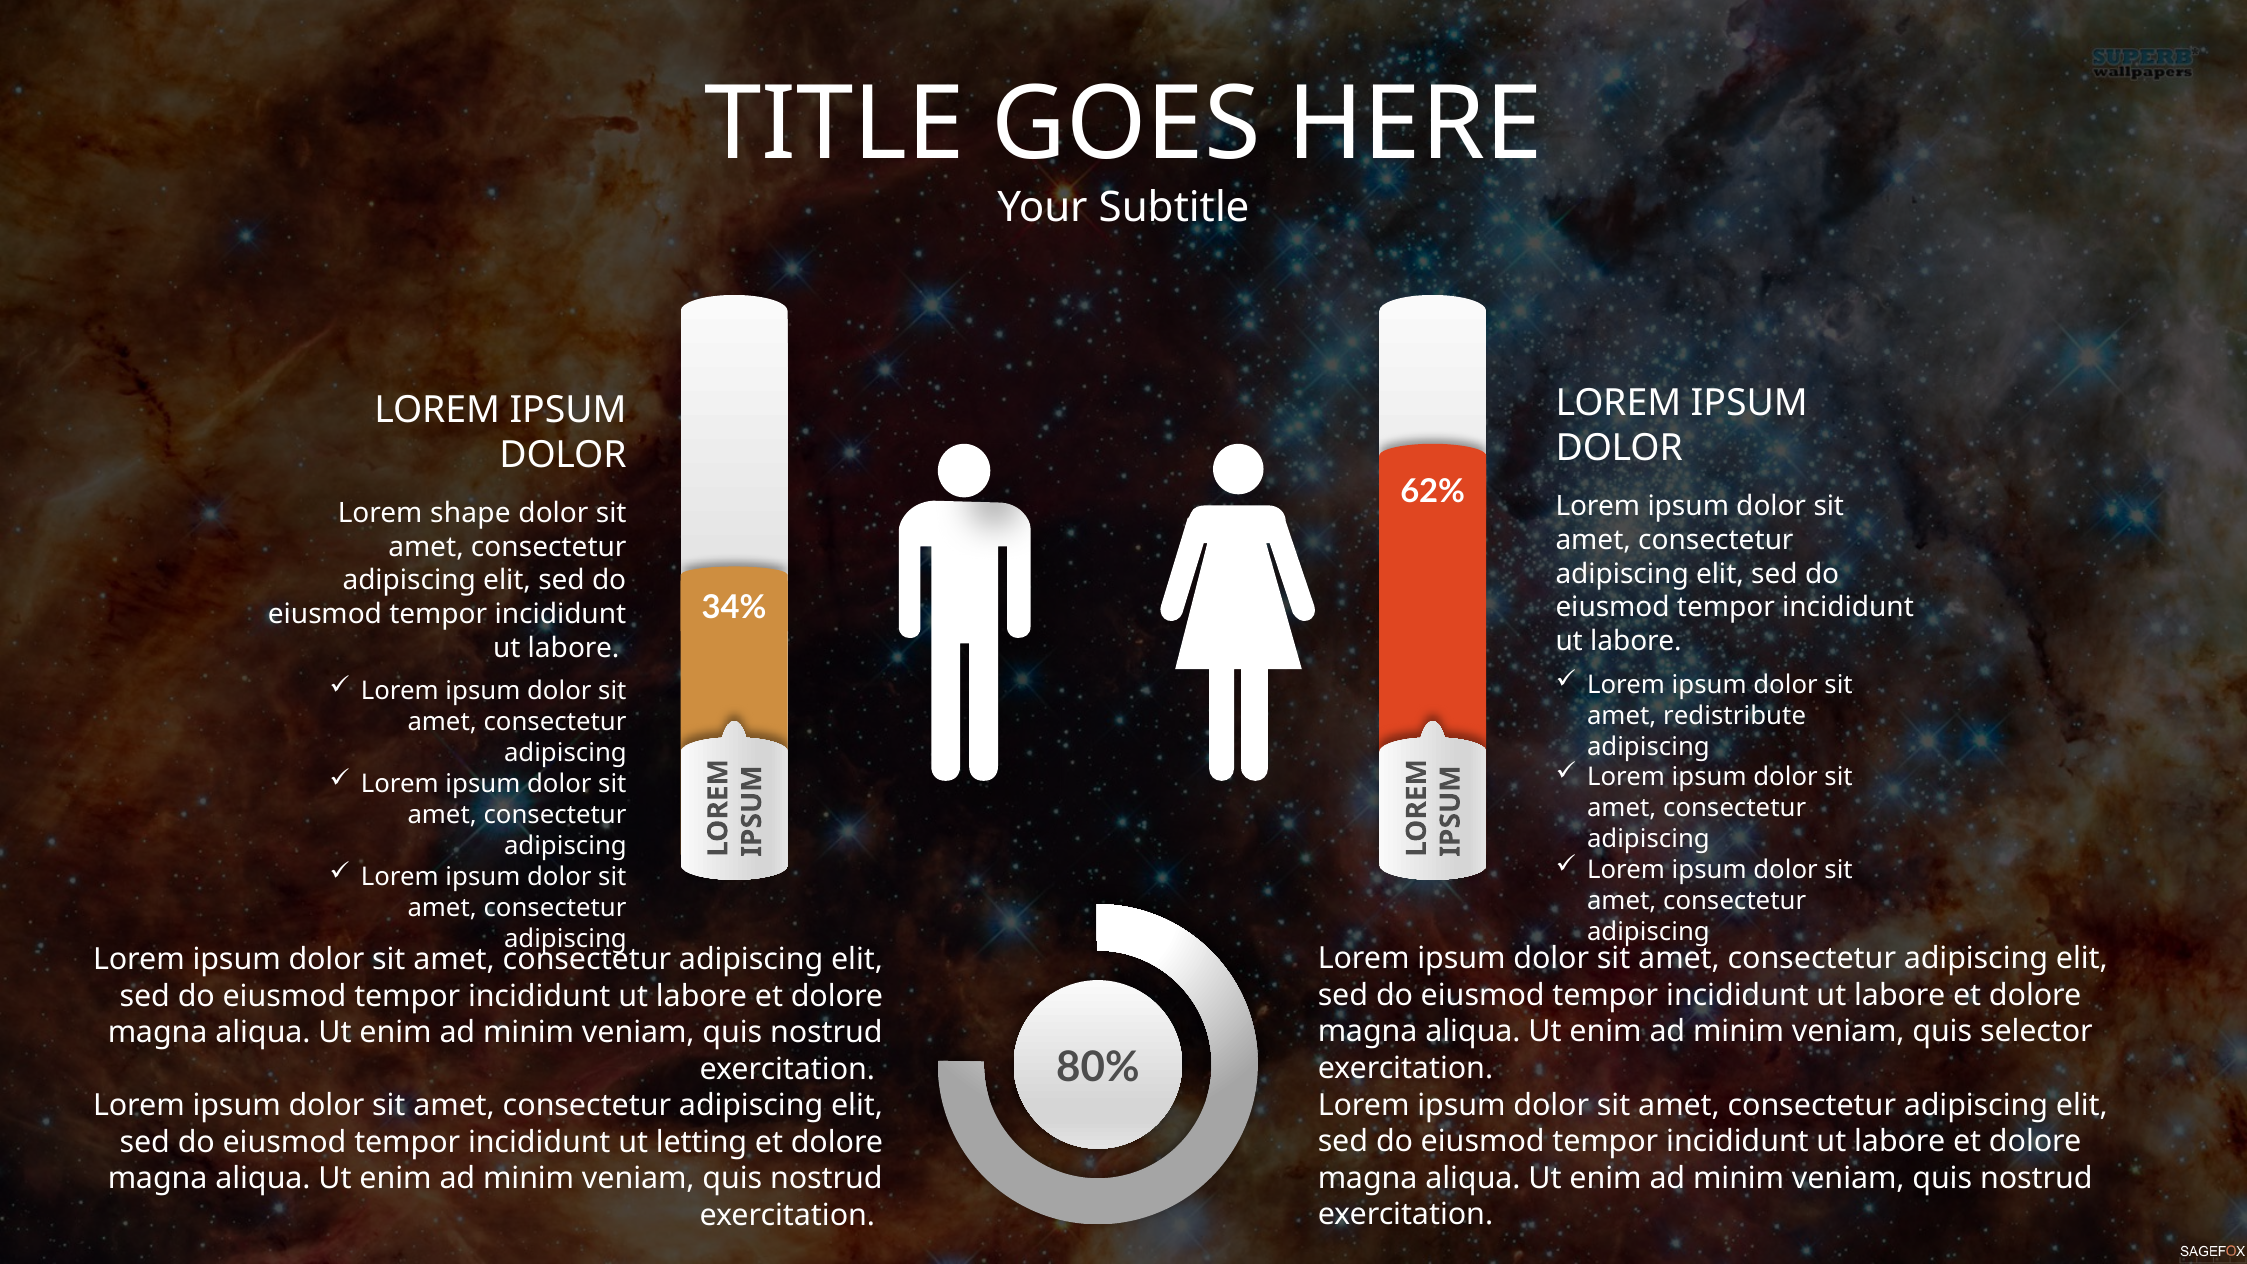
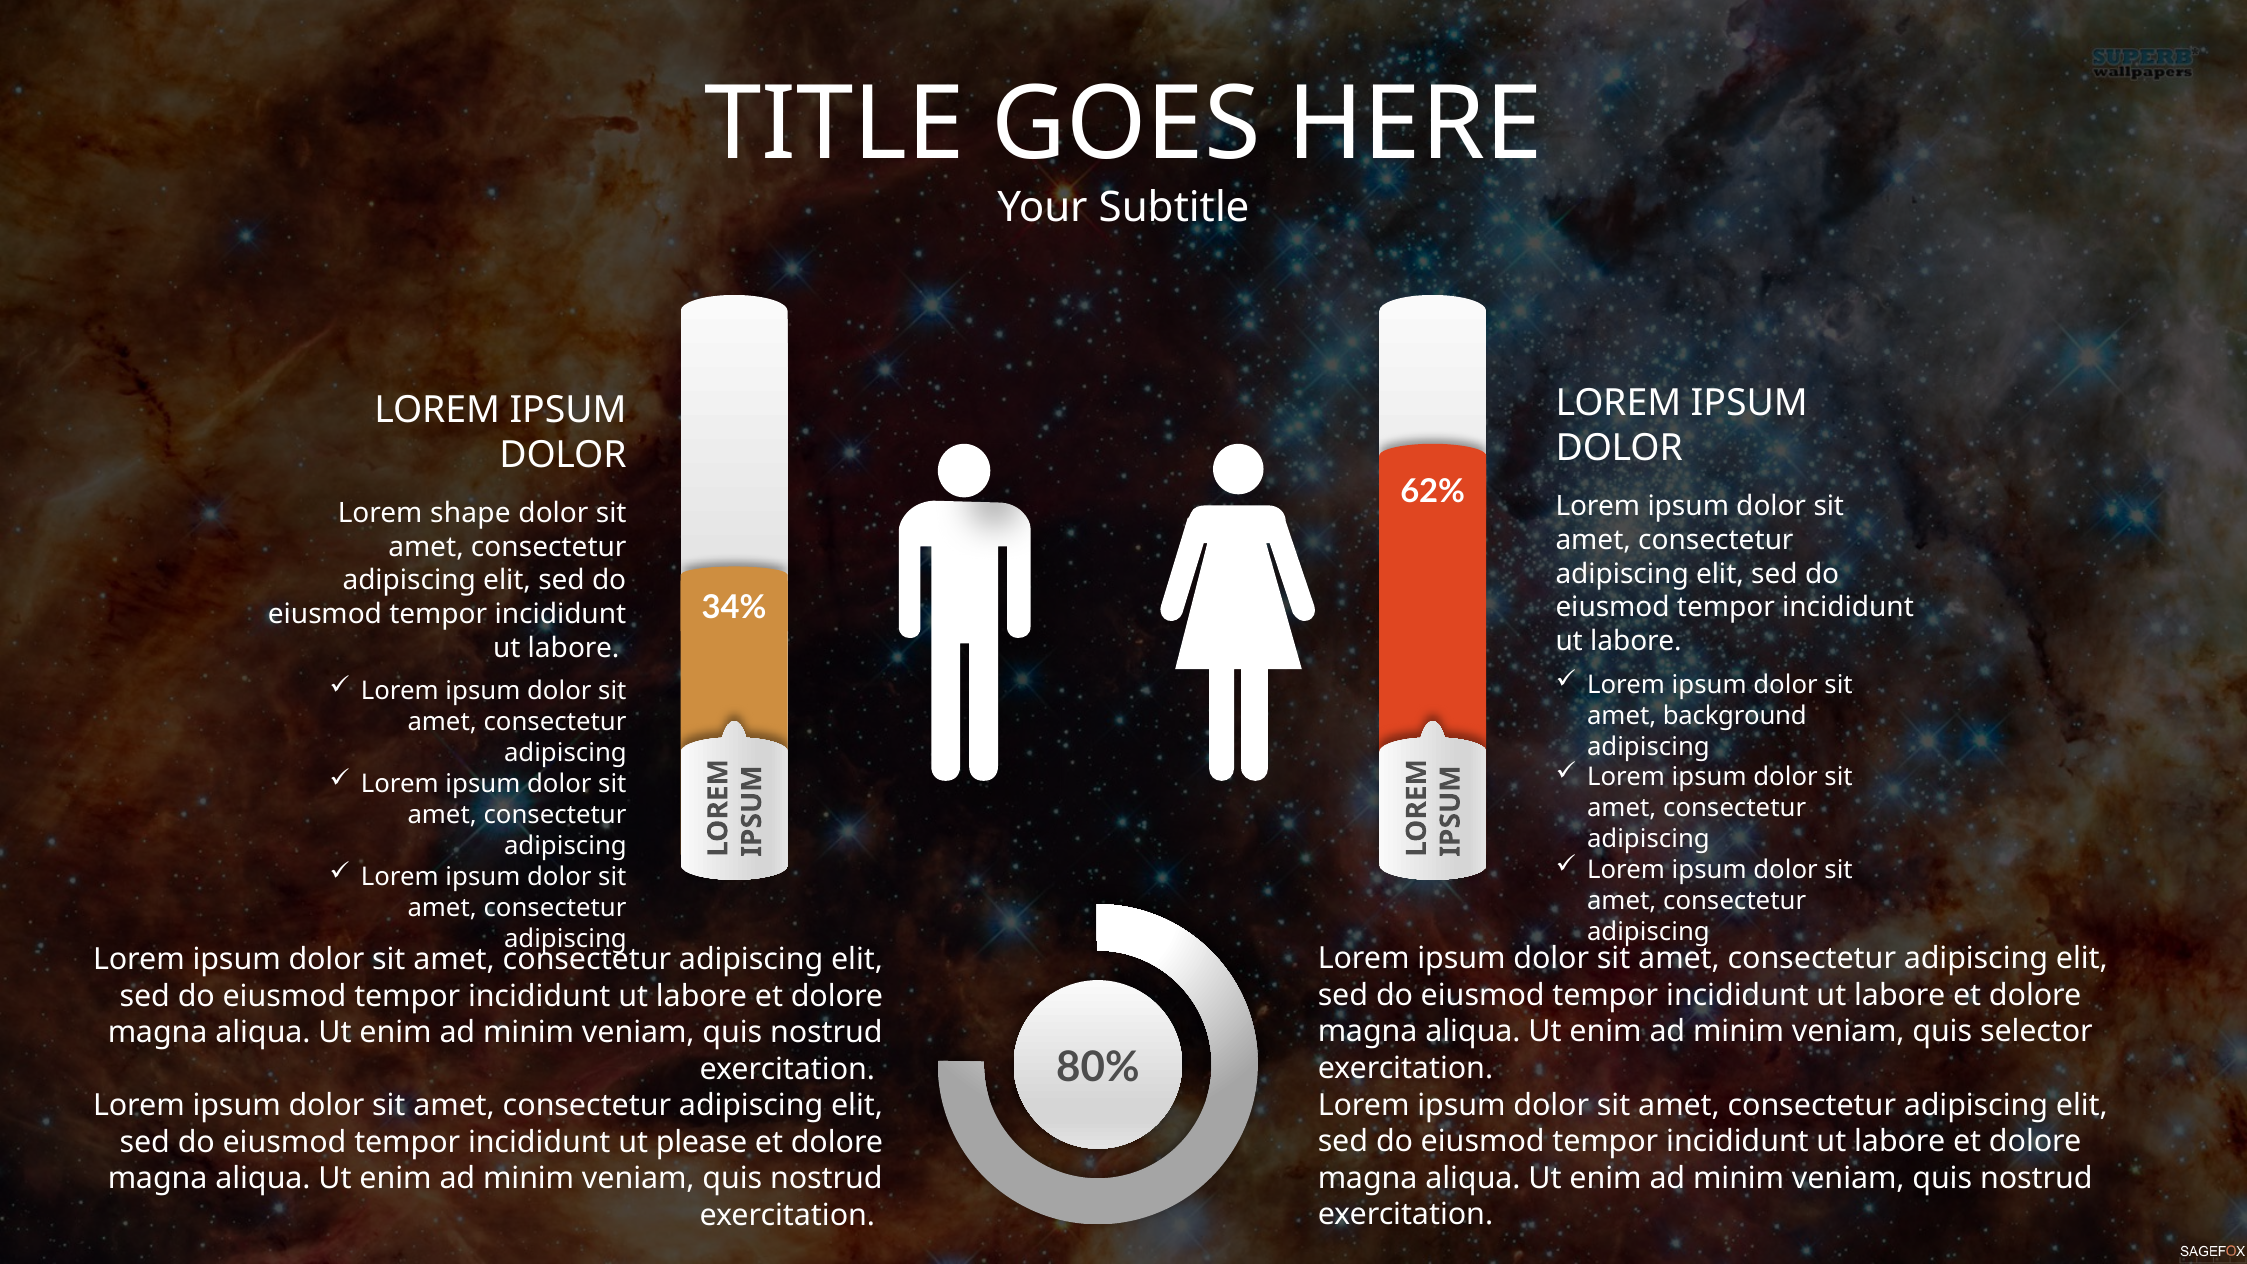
redistribute: redistribute -> background (1735, 716)
letting: letting -> please (702, 1142)
